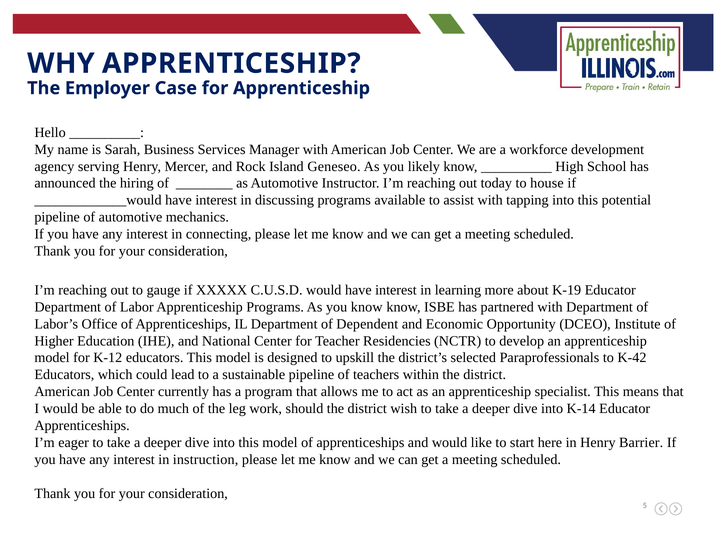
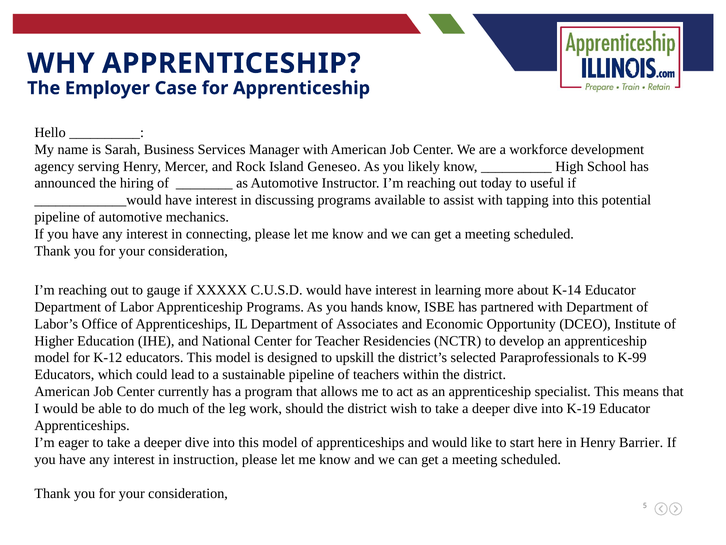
house: house -> useful (547, 183)
K-19: K-19 -> K-14 (567, 290)
you know: know -> hands (367, 307)
Dependent: Dependent -> Associates (367, 324)
K-42: K-42 -> K-99 (632, 357)
K-14: K-14 -> K-19 (581, 408)
